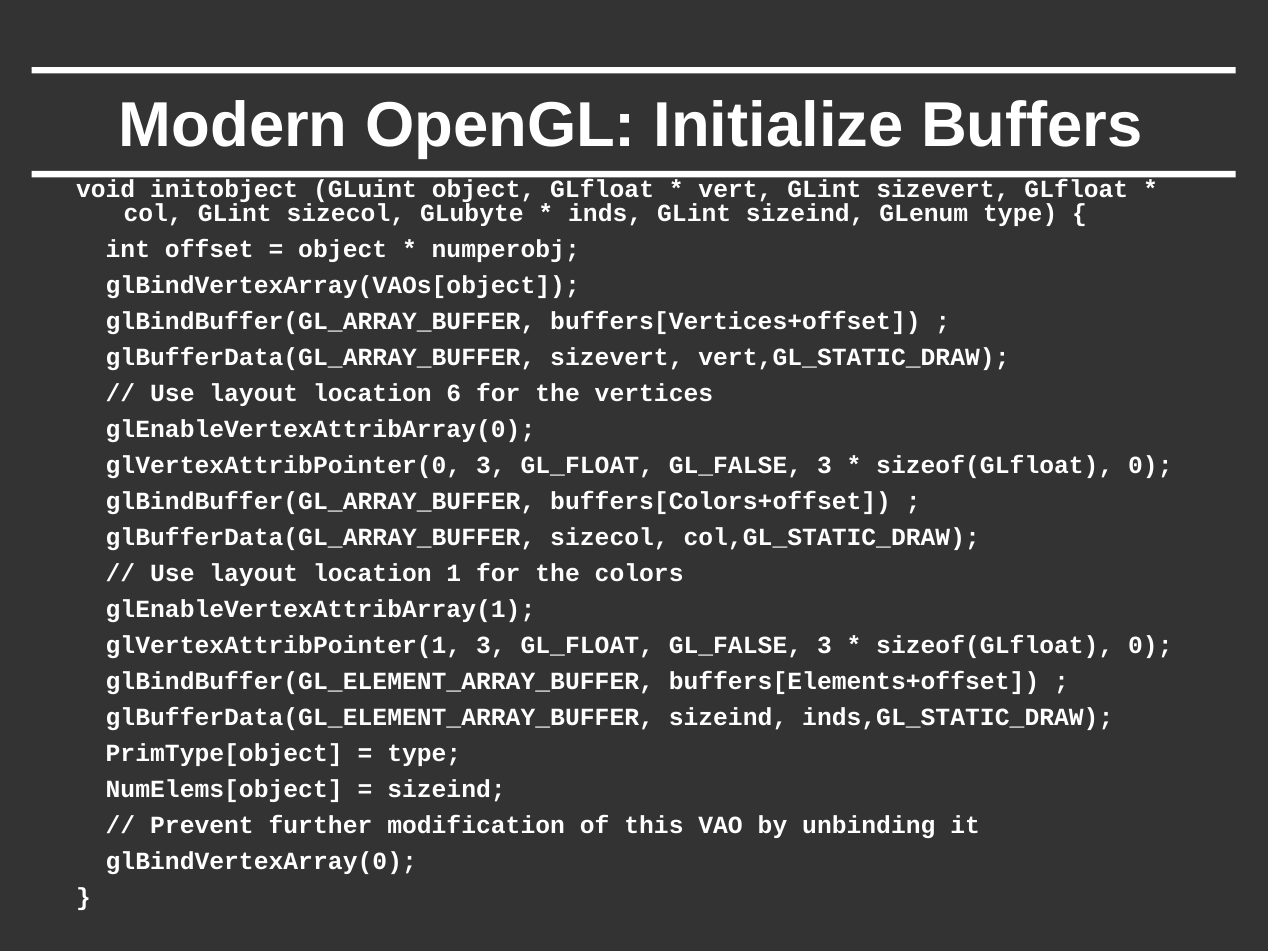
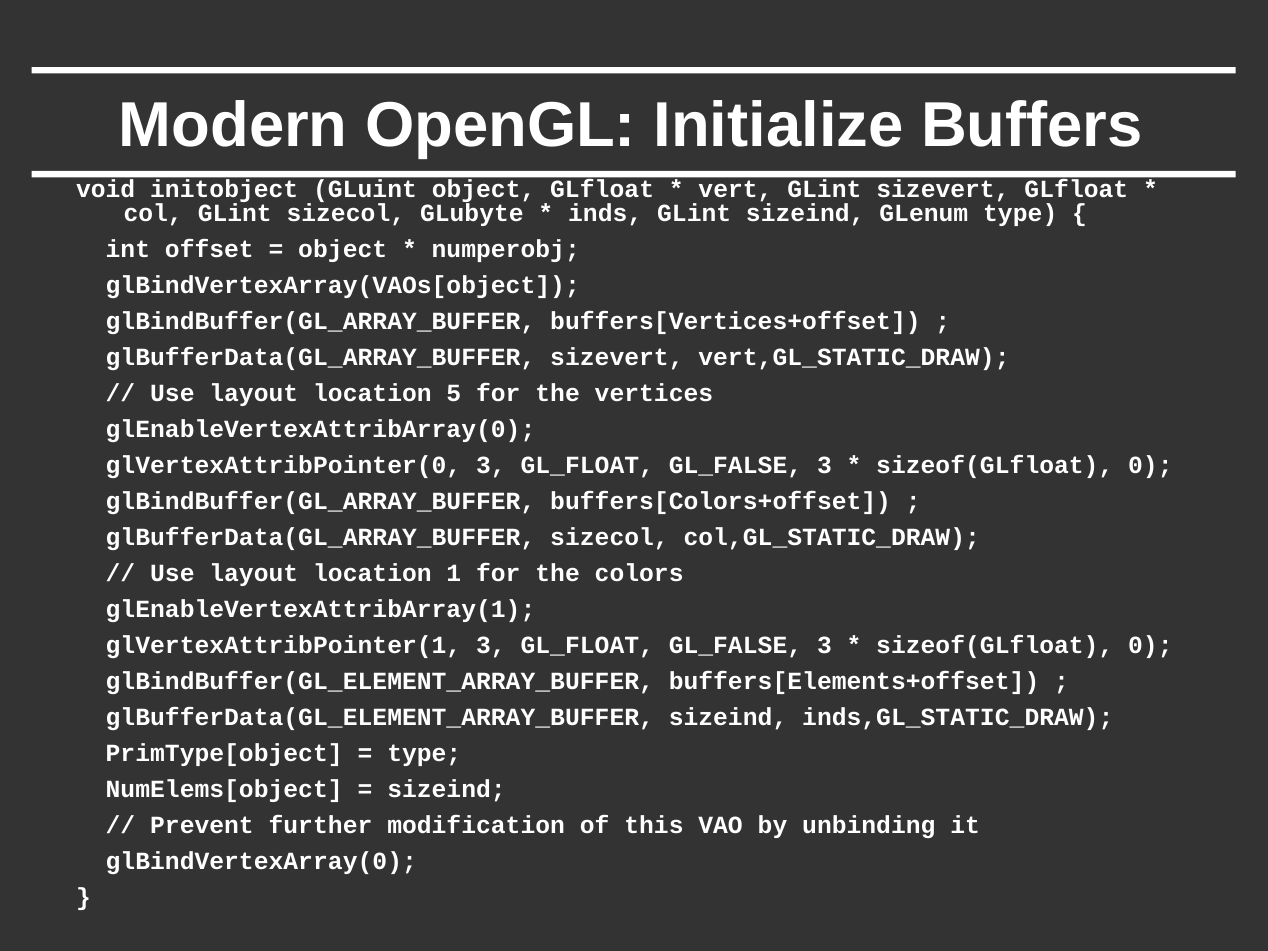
6: 6 -> 5 (454, 393)
